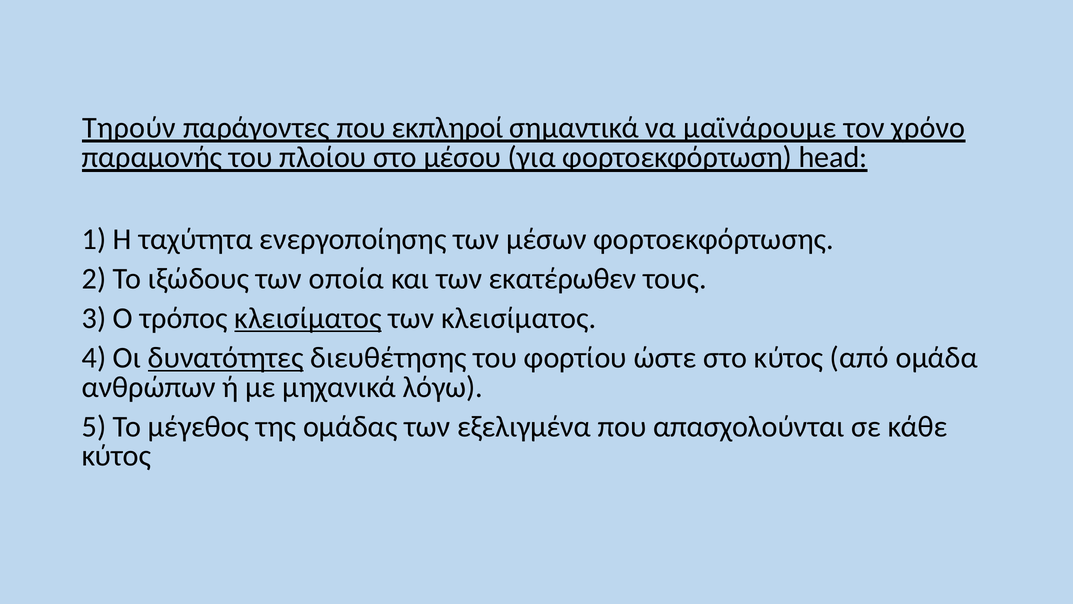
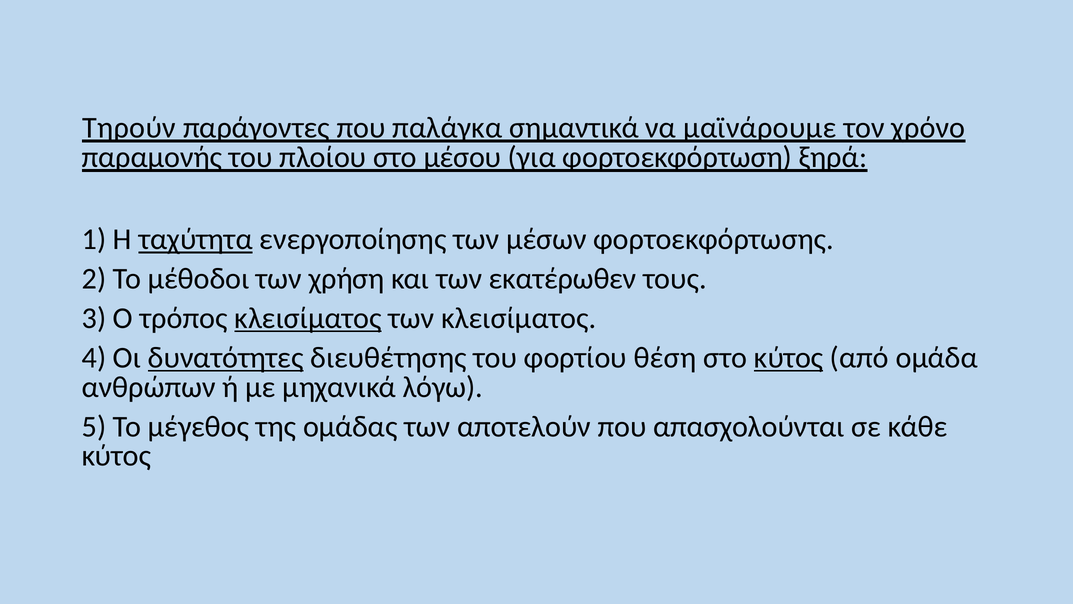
εκπληροί: εκπληροί -> παλάγκα (447, 128)
head: head -> ξηρά (833, 157)
ταχύτητα underline: none -> present (196, 239)
ιξώδους: ιξώδους -> μέθοδοι (199, 279)
οποία: οποία -> χρήση (347, 279)
ώστε: ώστε -> θέση (665, 357)
κύτος underline: none -> present (789, 357)
εξελιγμένα: εξελιγμένα -> αποτελούν (524, 426)
